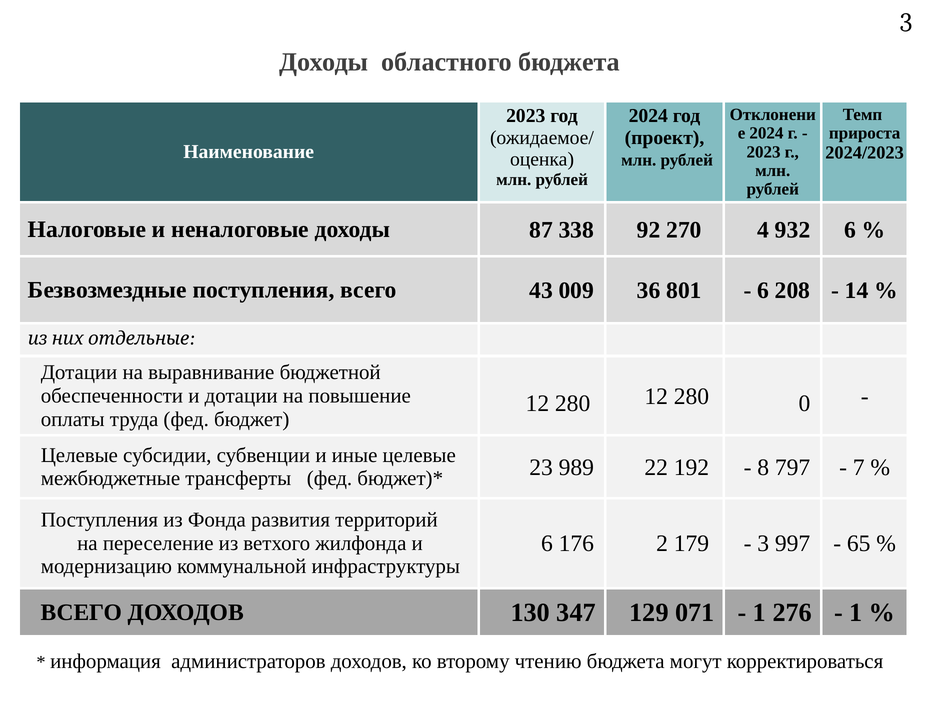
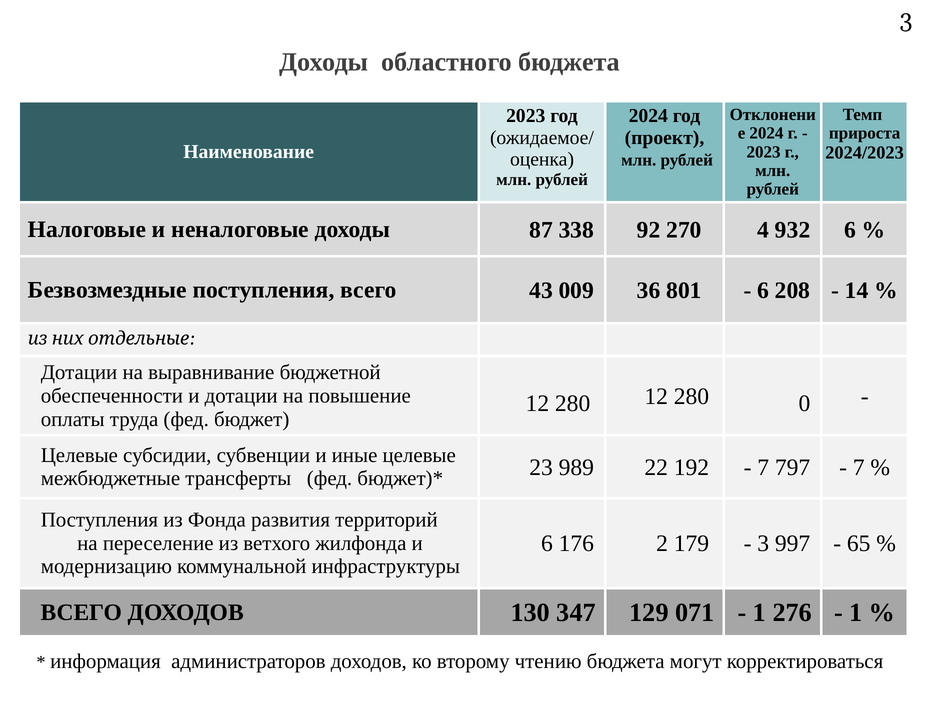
8: 8 -> 7 (763, 467)
